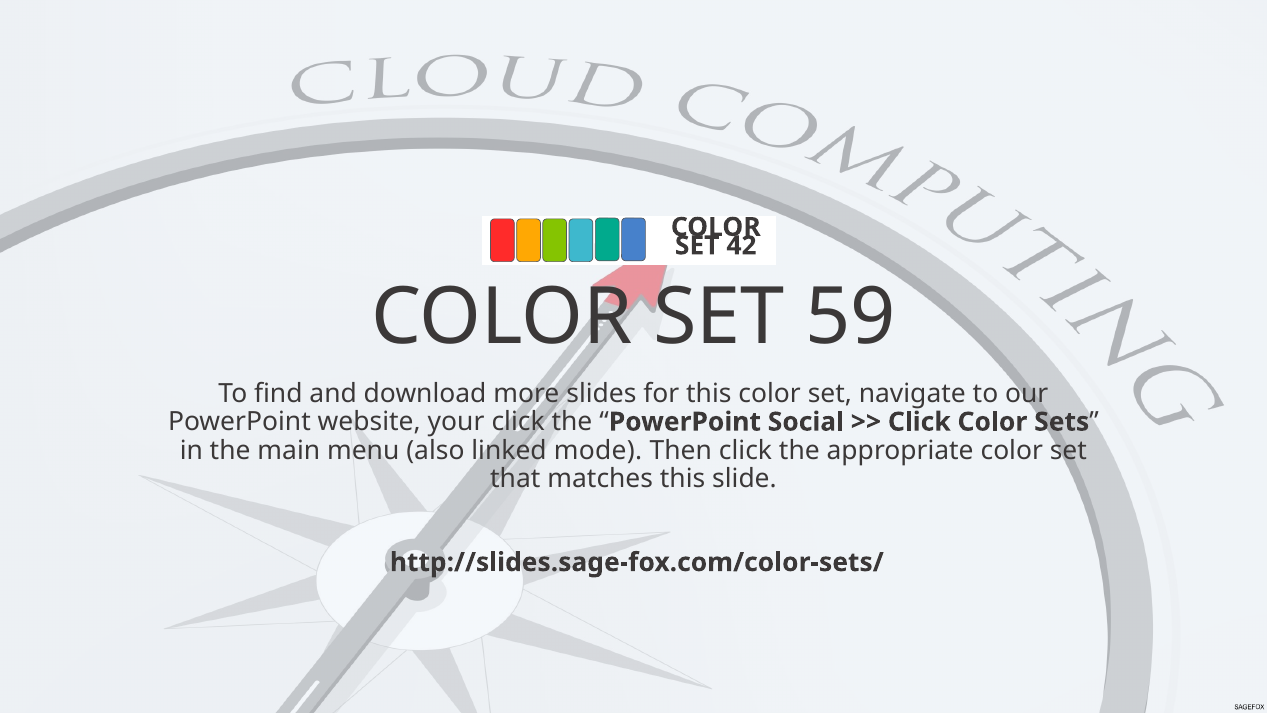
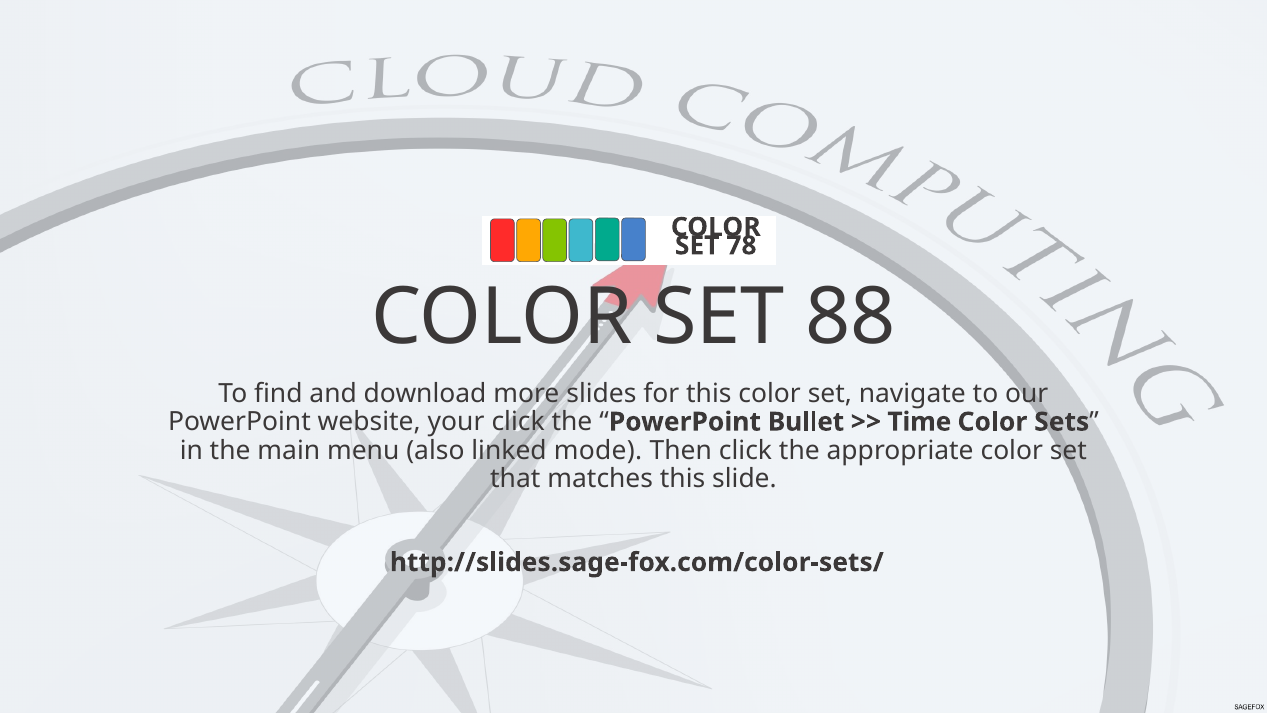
42: 42 -> 78 (741, 246)
59: 59 -> 88 (850, 317)
Social: Social -> Bullet (806, 422)
Click: Click -> Time (919, 422)
